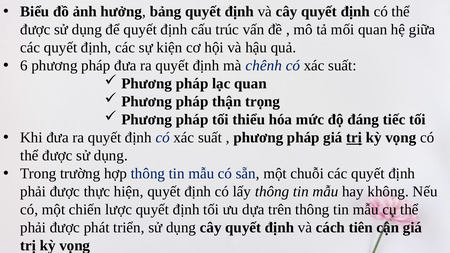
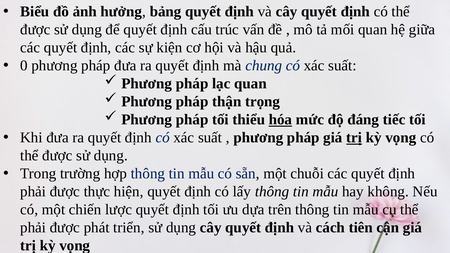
6: 6 -> 0 (24, 66)
chênh: chênh -> chung (264, 66)
hóa underline: none -> present (280, 120)
